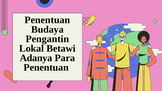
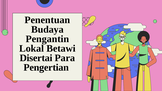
Adanya: Adanya -> Disertai (36, 58)
Penentuan: Penentuan -> Pengertian (46, 67)
